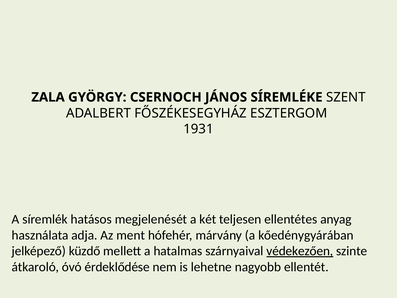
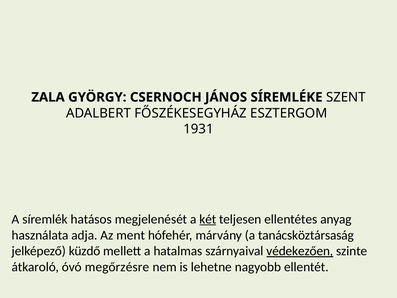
két underline: none -> present (208, 219)
kőedénygyárában: kőedénygyárában -> tanácsköztársaság (306, 235)
érdeklődése: érdeklődése -> megőrzésre (117, 267)
